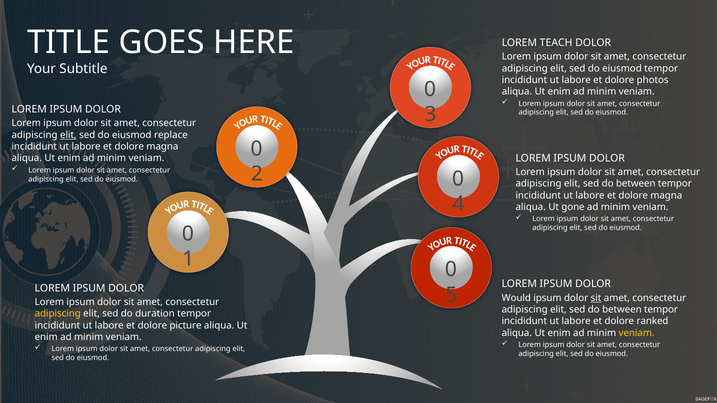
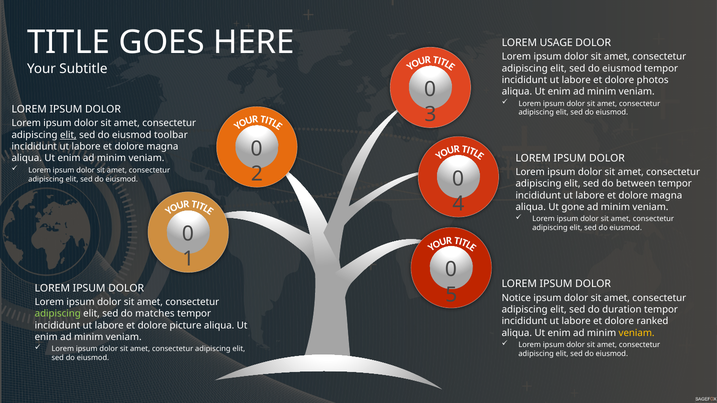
TEACH: TEACH -> USAGE (556, 43)
replace: replace -> toolbar (171, 135)
Would: Would -> Notice (516, 298)
sit underline: present -> none (596, 298)
between: between -> duration (622, 310)
adipiscing colour: yellow -> light green (58, 314)
duration: duration -> matches (155, 314)
